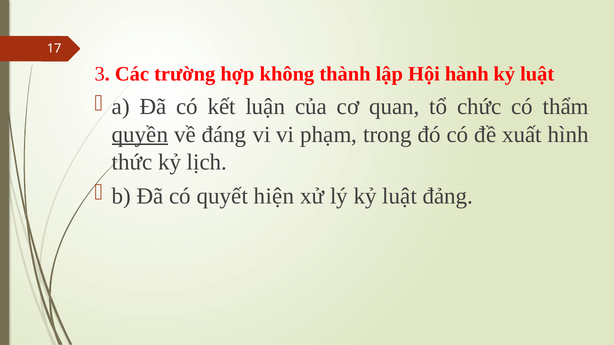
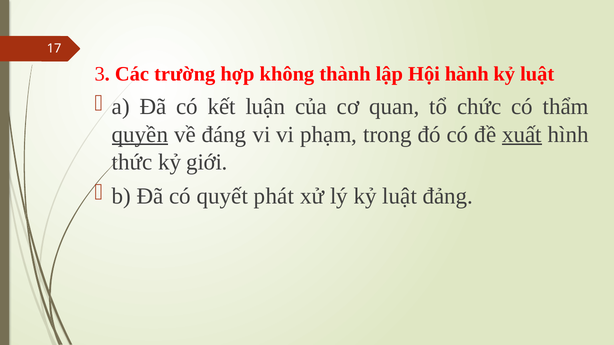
xuất underline: none -> present (522, 135)
lịch: lịch -> giới (207, 162)
hiện: hiện -> phát (274, 196)
